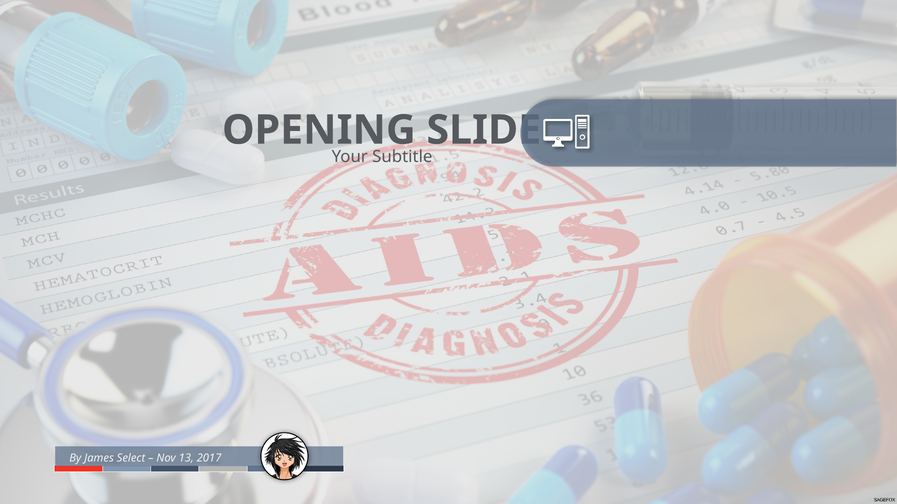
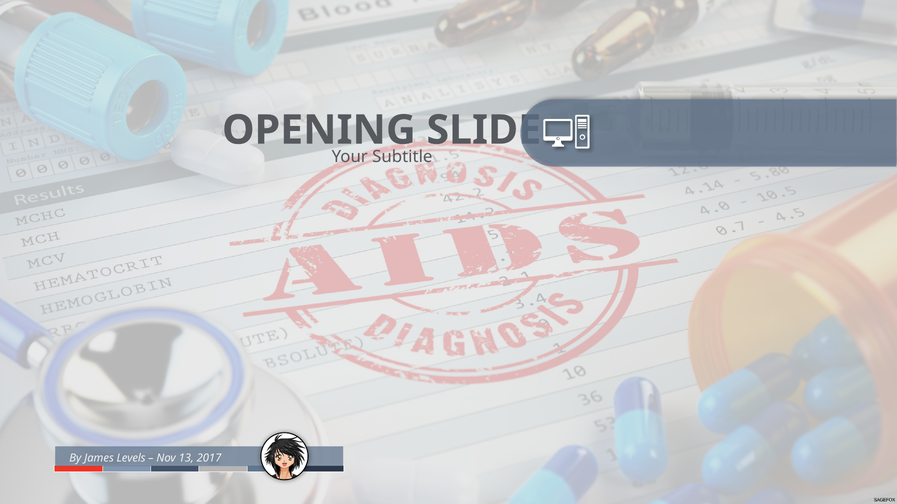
Select: Select -> Levels (131, 459)
